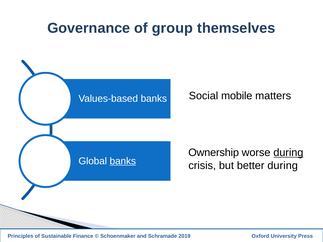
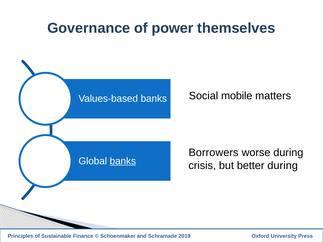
group: group -> power (173, 28)
Ownership: Ownership -> Borrowers (214, 153)
during underline: present -> none (288, 153)
